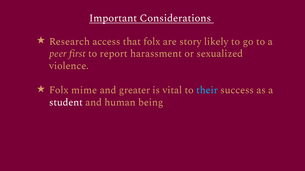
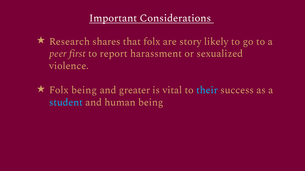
access: access -> shares (106, 42)
Folx mime: mime -> being (84, 90)
student colour: white -> light blue (66, 103)
